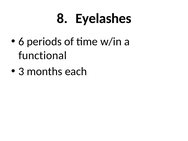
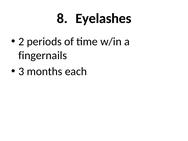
6: 6 -> 2 (21, 42)
functional: functional -> fingernails (43, 55)
